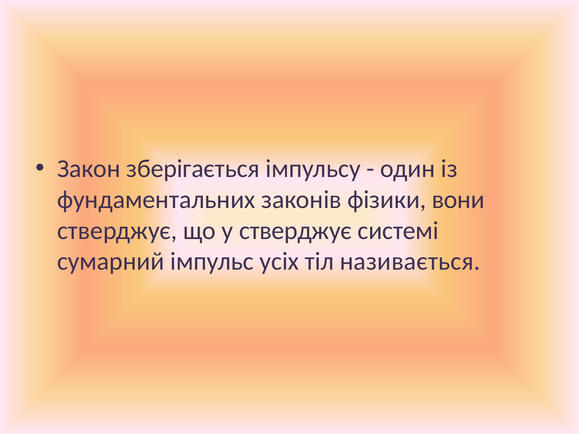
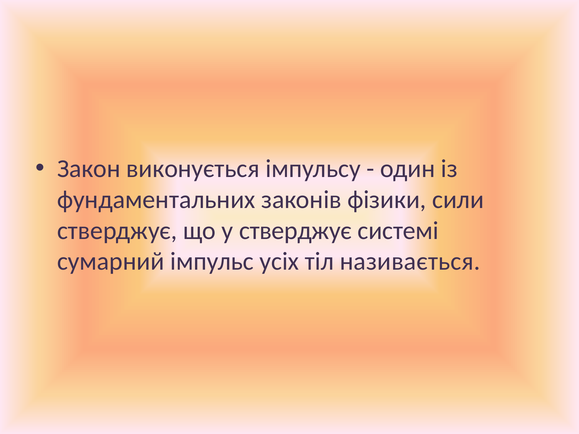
зберігається: зберігається -> виконується (193, 169)
вони: вони -> сили (458, 200)
